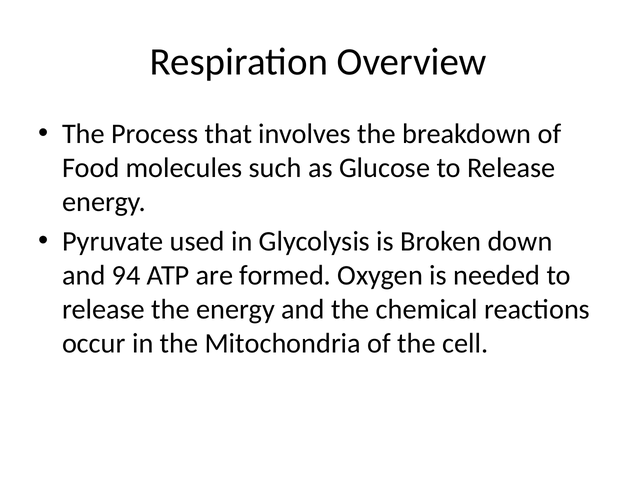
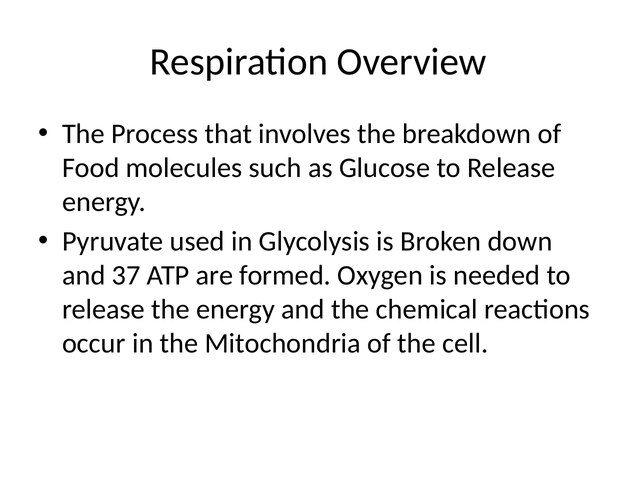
94: 94 -> 37 (126, 275)
